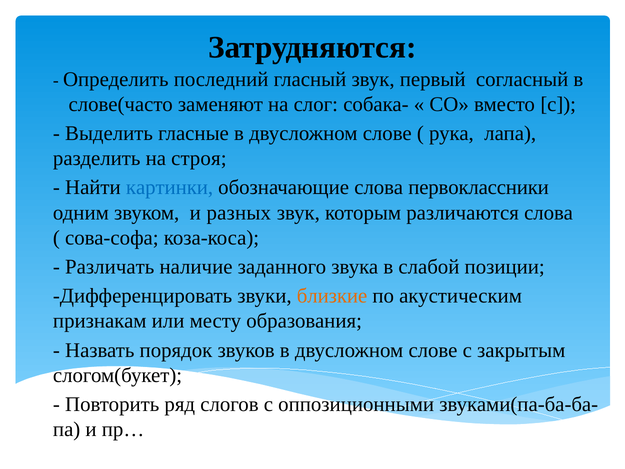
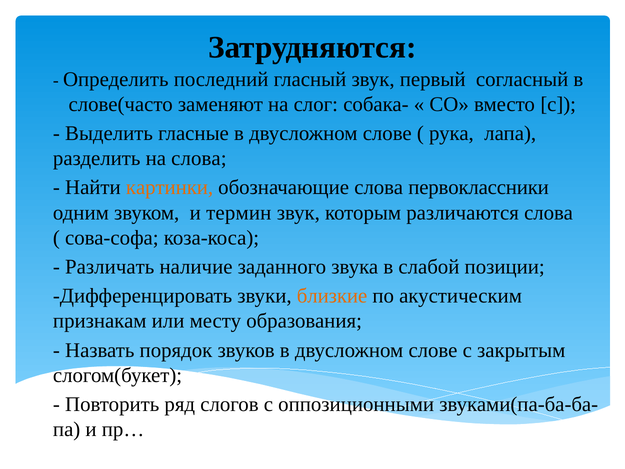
на строя: строя -> слова (199, 158)
картинки colour: blue -> orange (170, 188)
разных: разных -> термин (239, 213)
